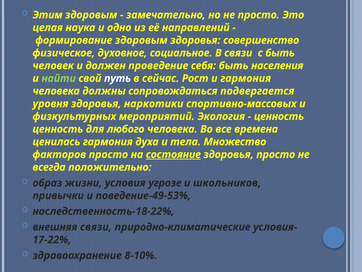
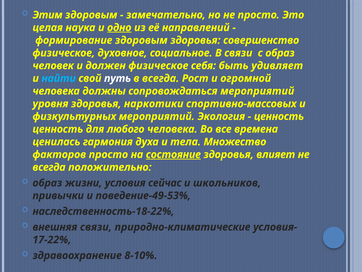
одно underline: none -> present (119, 28)
с быть: быть -> образ (280, 53)
должен проведение: проведение -> физическое (158, 66)
населения: населения -> удивляет (277, 66)
найти colour: light green -> light blue (59, 78)
в сейчас: сейчас -> всегда (161, 78)
и гармония: гармония -> огромной (246, 78)
сопровождаться подвергается: подвергается -> мероприятий (257, 91)
здоровья просто: просто -> влияет (276, 154)
угрозе: угрозе -> сейчас (165, 183)
